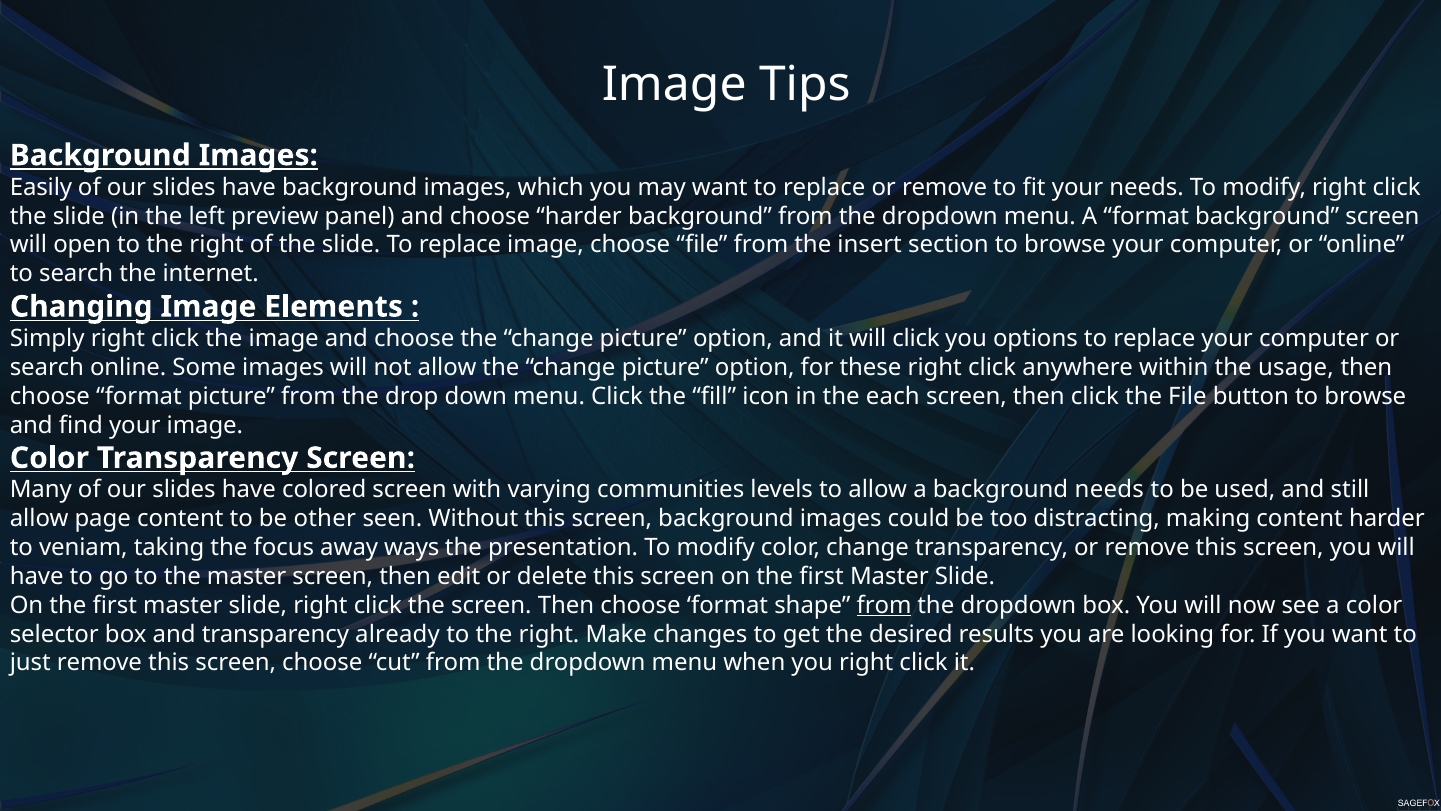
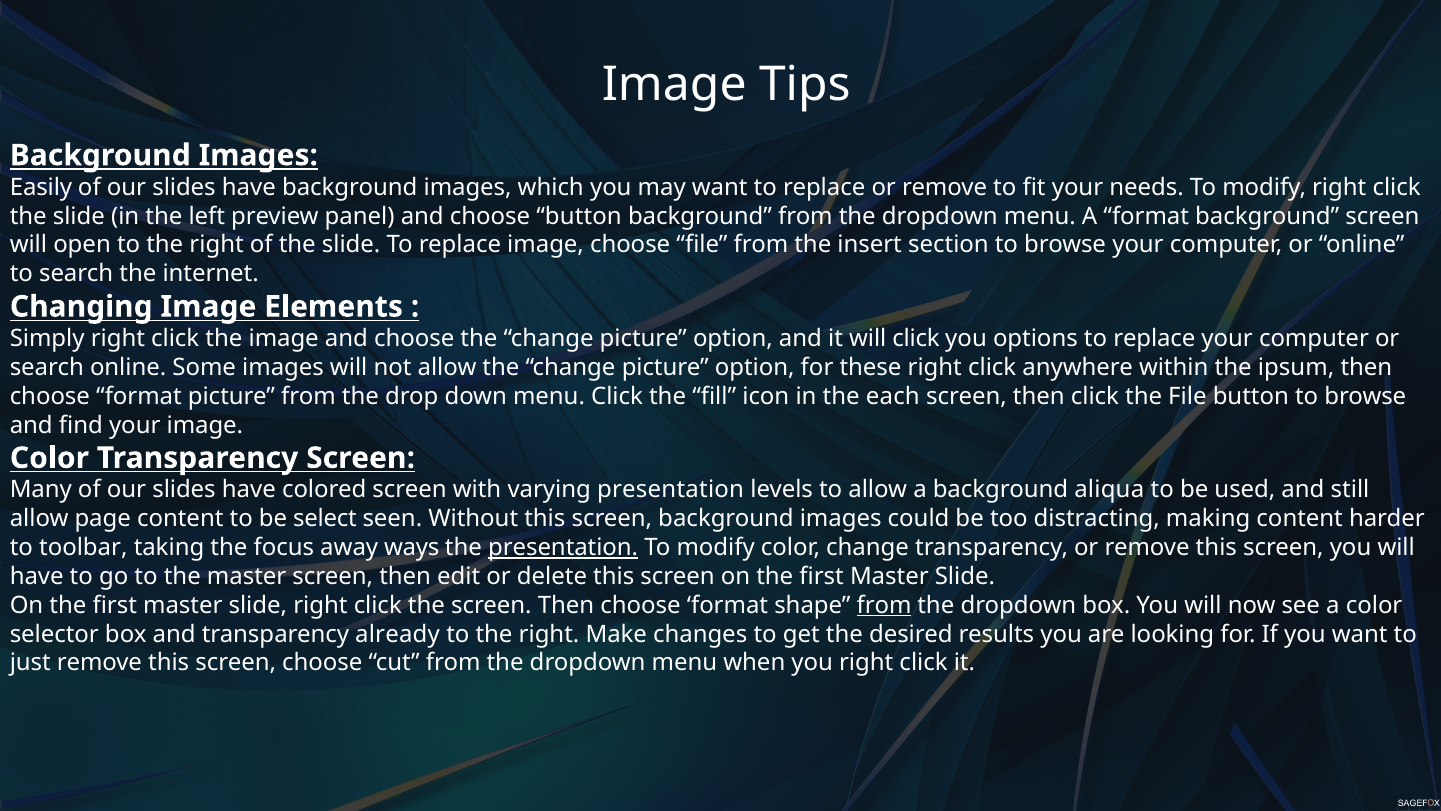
choose harder: harder -> button (579, 216)
usage: usage -> ipsum (1296, 367)
varying communities: communities -> presentation (671, 490)
background needs: needs -> aliqua (1109, 490)
other: other -> select (325, 519)
veniam: veniam -> toolbar (83, 547)
presentation underline: none -> present (563, 547)
